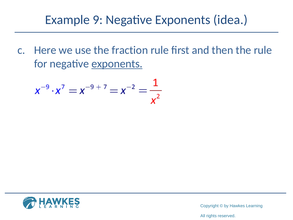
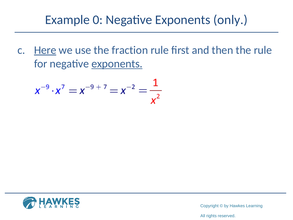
9: 9 -> 0 (98, 20)
idea: idea -> only (230, 20)
Here underline: none -> present (45, 50)
